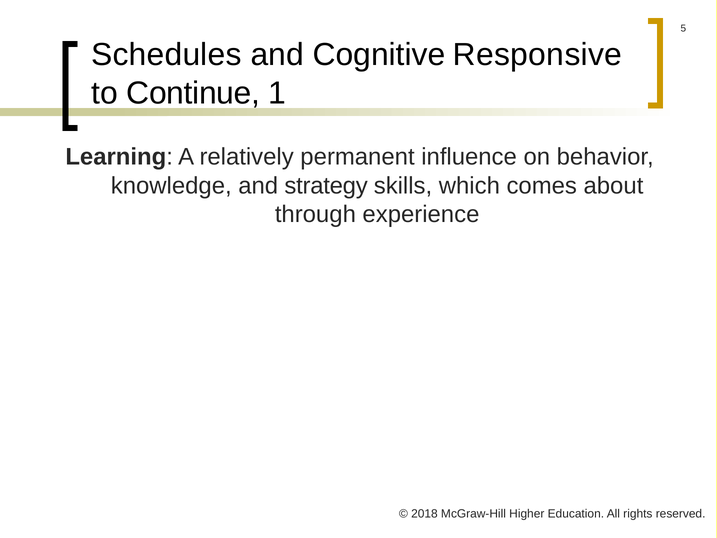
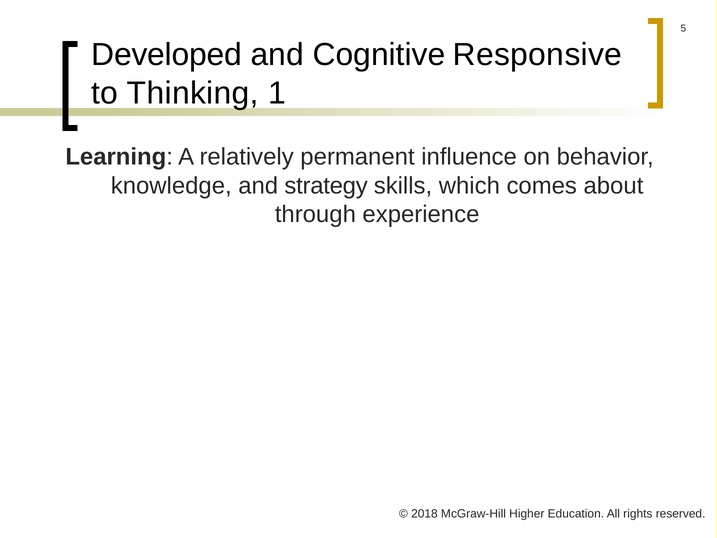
Schedules: Schedules -> Developed (167, 55)
Continue: Continue -> Thinking (193, 93)
